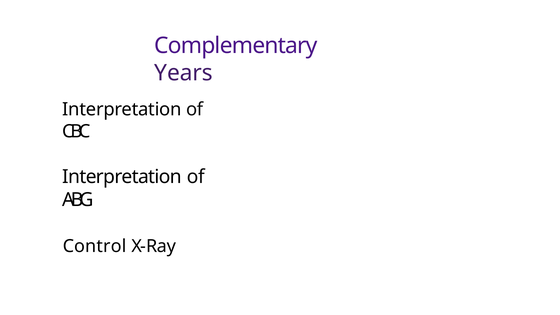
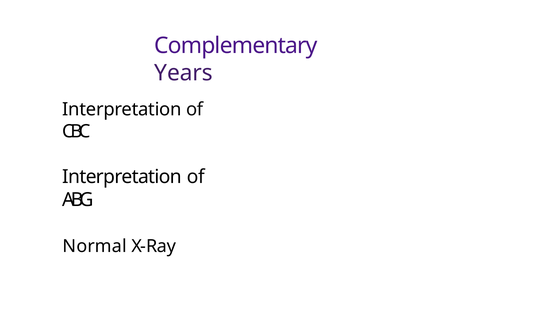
Control: Control -> Normal (95, 246)
